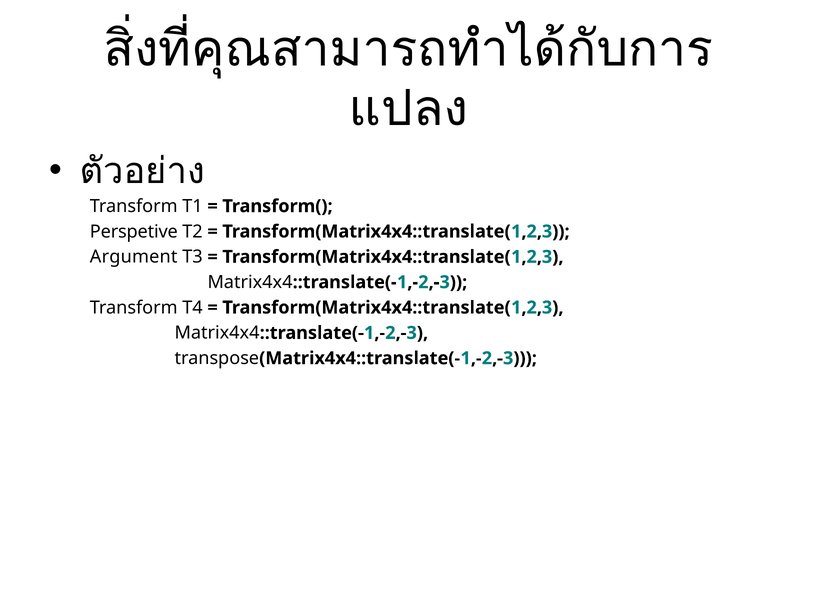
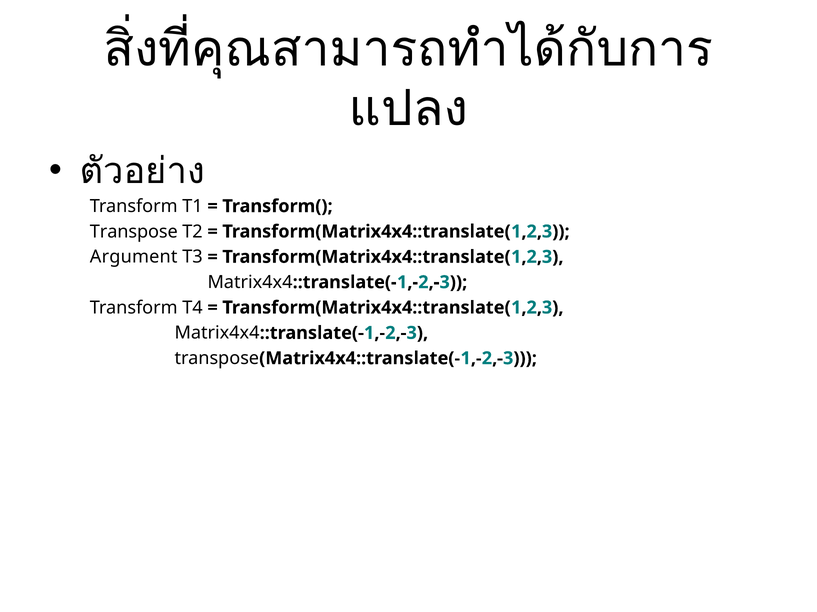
Perspetive: Perspetive -> Transpose (134, 232)
